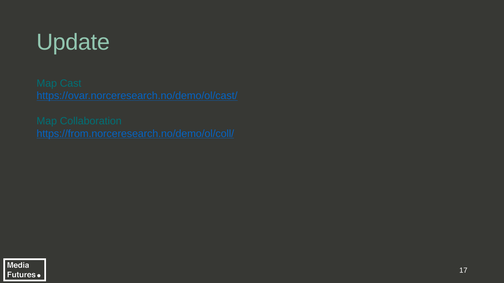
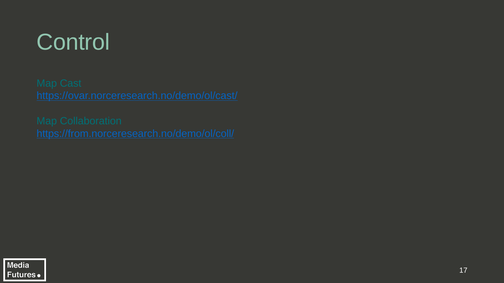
Update: Update -> Control (73, 42)
